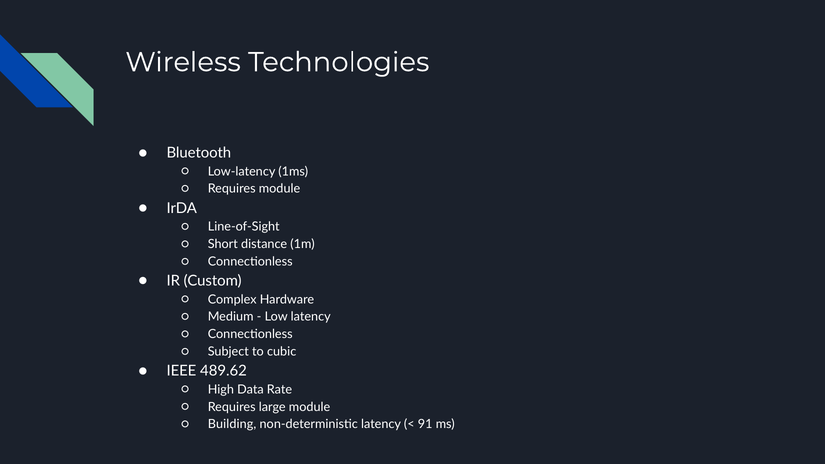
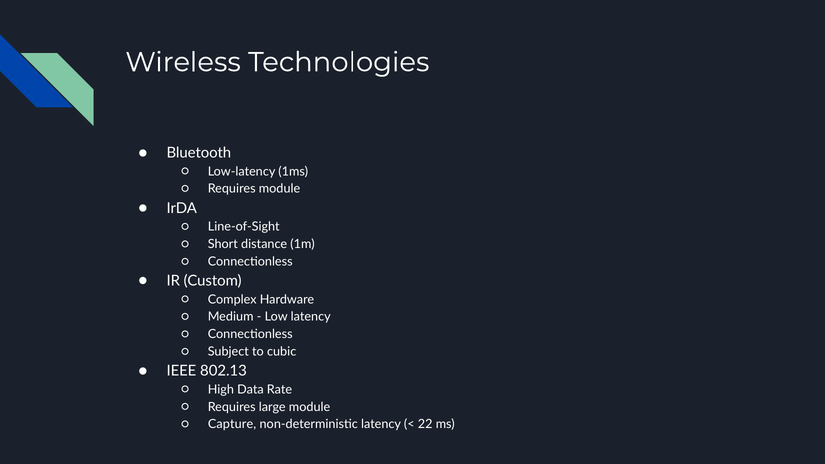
489.62: 489.62 -> 802.13 (223, 371)
Building: Building -> Capture (232, 424)
91: 91 -> 22 (425, 424)
